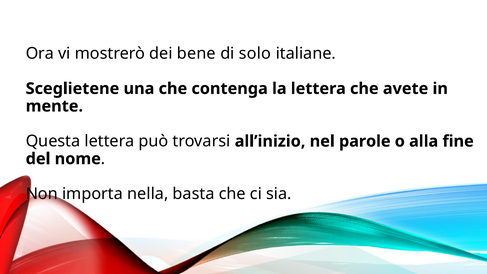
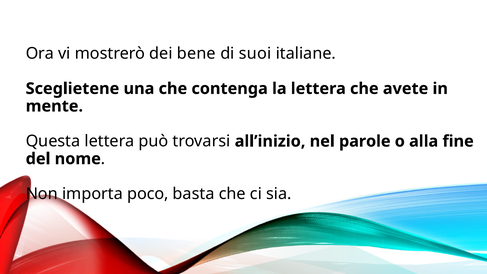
solo: solo -> suoi (255, 54)
nella: nella -> poco (148, 194)
